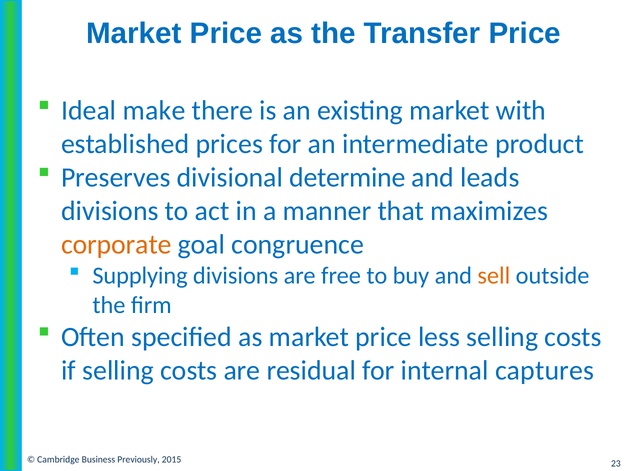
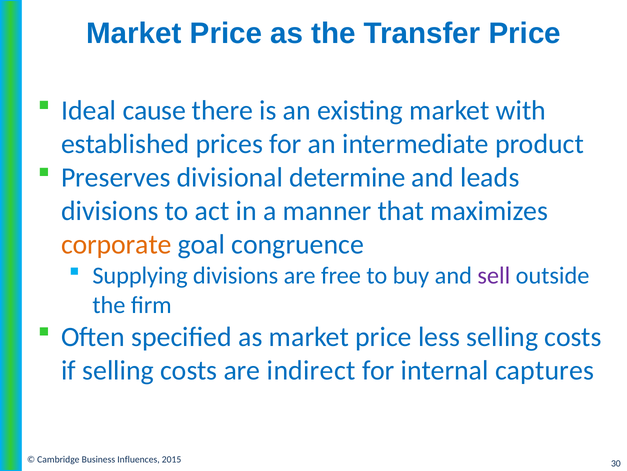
make: make -> cause (154, 111)
sell colour: orange -> purple (494, 275)
residual: residual -> indirect (311, 370)
Previously: Previously -> Influences (139, 459)
23: 23 -> 30 (616, 463)
